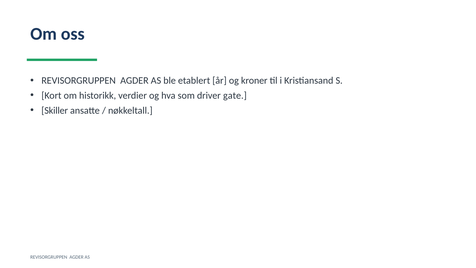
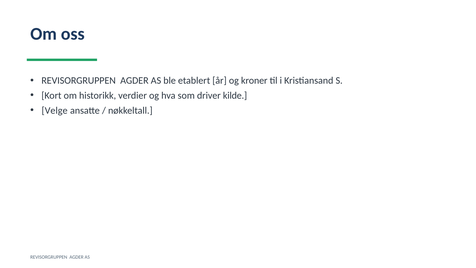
gate: gate -> kilde (235, 96)
Skiller: Skiller -> Velge (55, 110)
